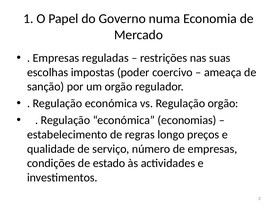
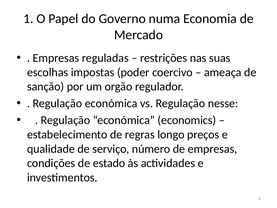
Regulação orgão: orgão -> nesse (223, 103)
economias: economias -> economics (187, 120)
